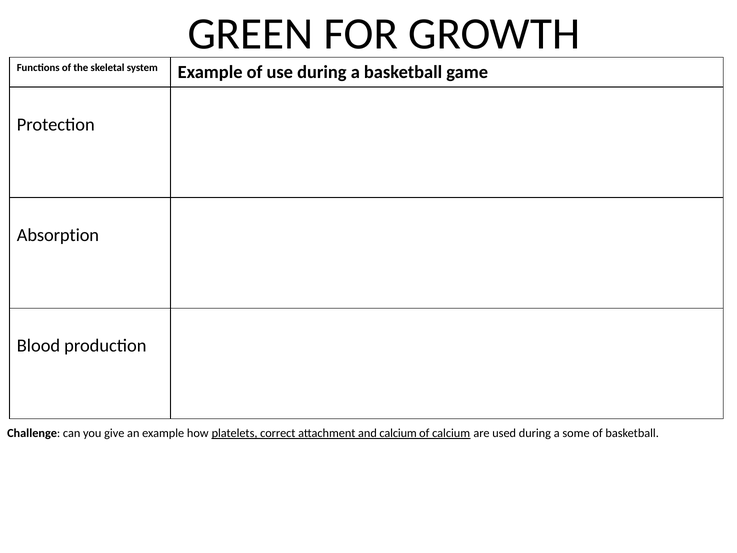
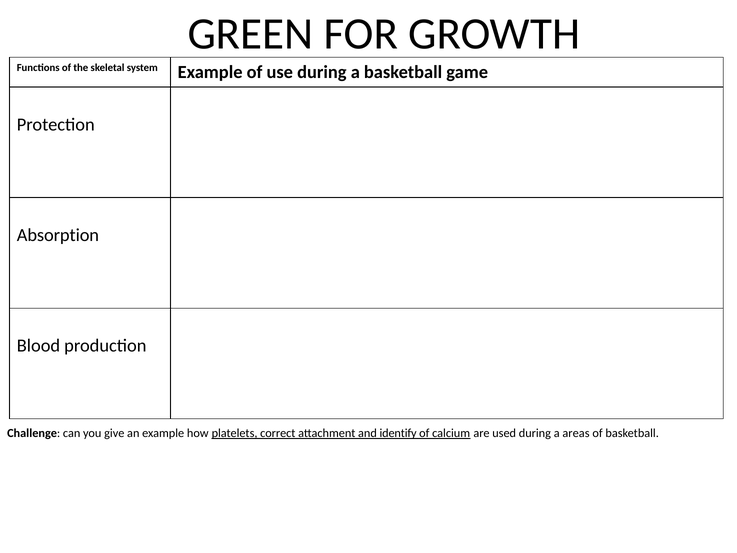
and calcium: calcium -> identify (398, 433)
some: some -> areas (576, 433)
